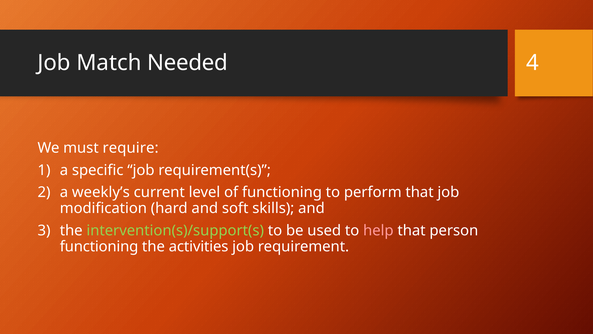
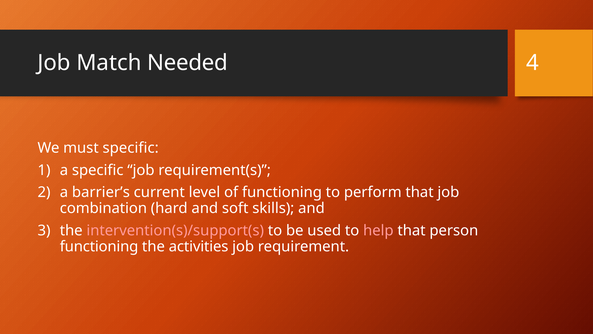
must require: require -> specific (131, 148)
weekly’s: weekly’s -> barrier’s (101, 192)
modification: modification -> combination (103, 208)
intervention(s)/support(s colour: light green -> pink (175, 230)
